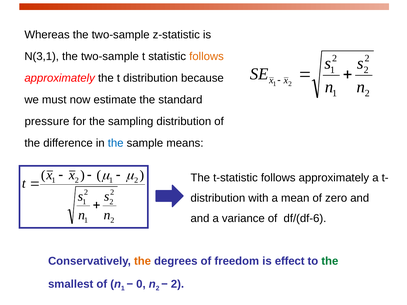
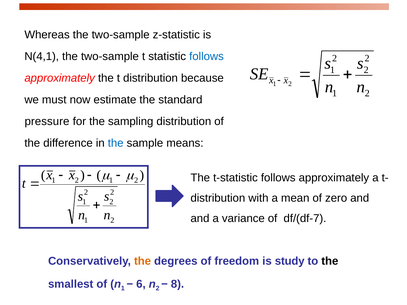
N(3,1: N(3,1 -> N(4,1 (42, 56)
follows colour: orange -> blue (207, 56)
df/(df-6: df/(df-6 -> df/(df-7 (305, 218)
effect: effect -> study (290, 261)
the colour: green -> black (330, 261)
0: 0 -> 6 (141, 284)
2: 2 -> 8 (177, 284)
